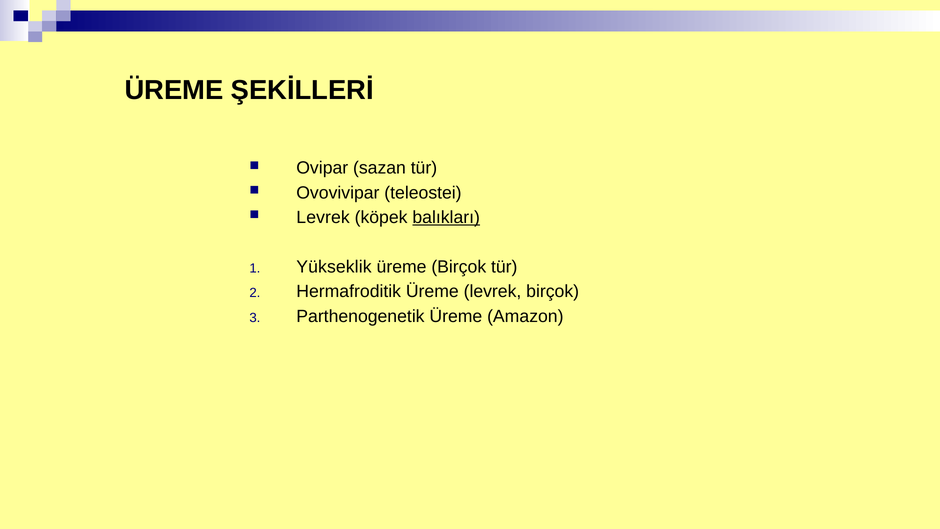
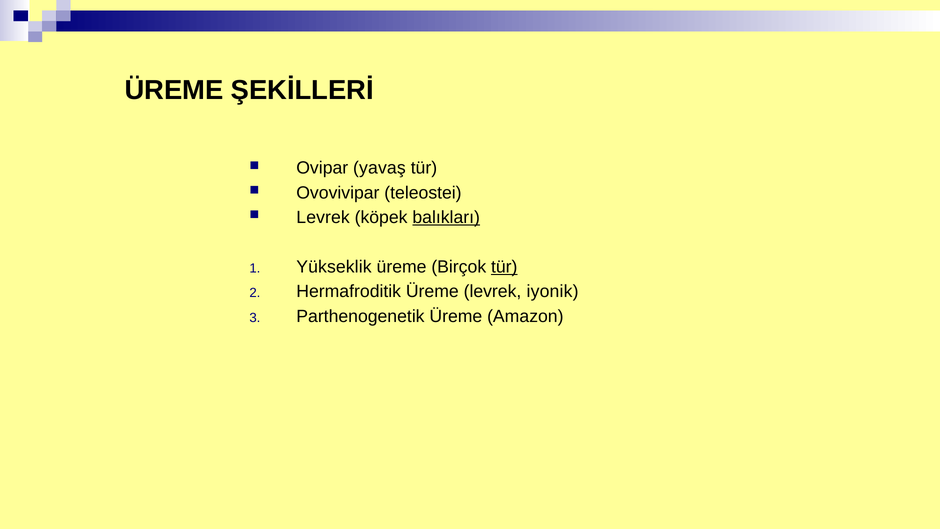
sazan: sazan -> yavaş (379, 168)
tür underline: none -> present (504, 267)
levrek birçok: birçok -> iyonik (553, 291)
